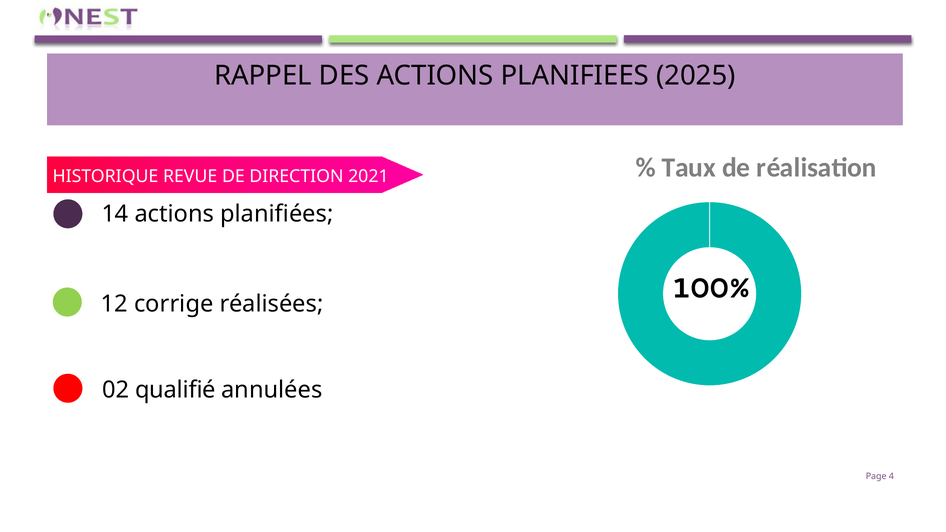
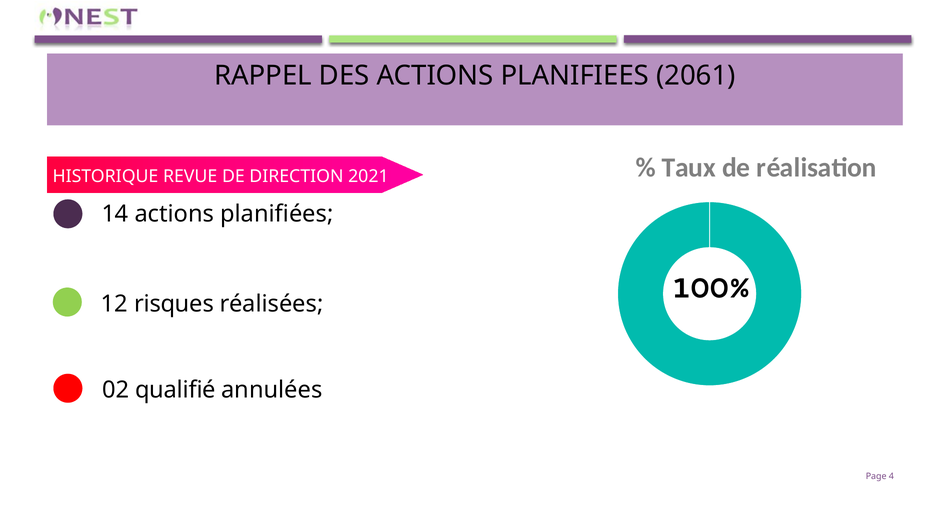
2025: 2025 -> 2061 (696, 75)
corrige: corrige -> risques (174, 304)
